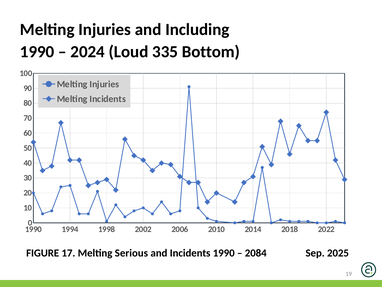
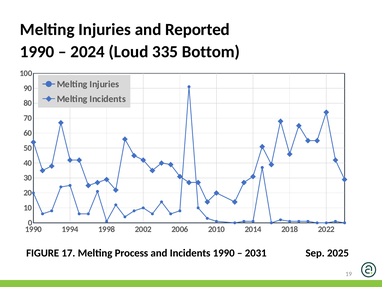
Including: Including -> Reported (197, 29)
Serious: Serious -> Process (131, 253)
2084: 2084 -> 2031 (256, 253)
